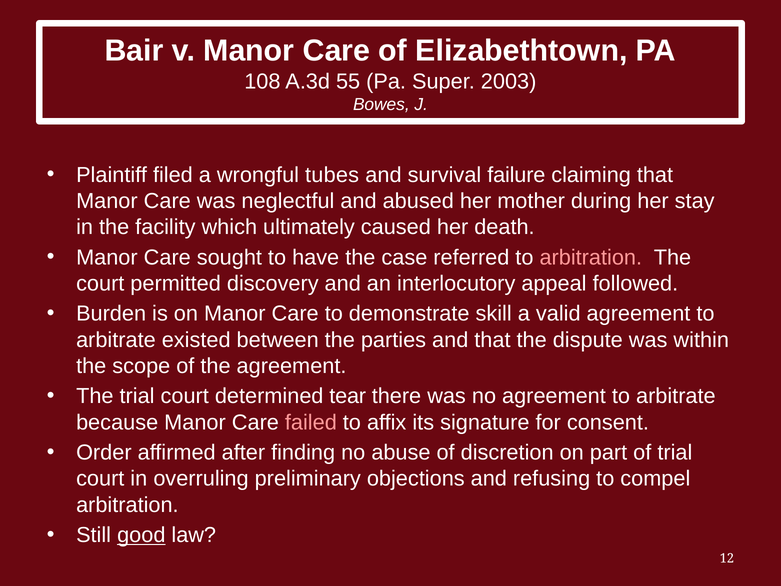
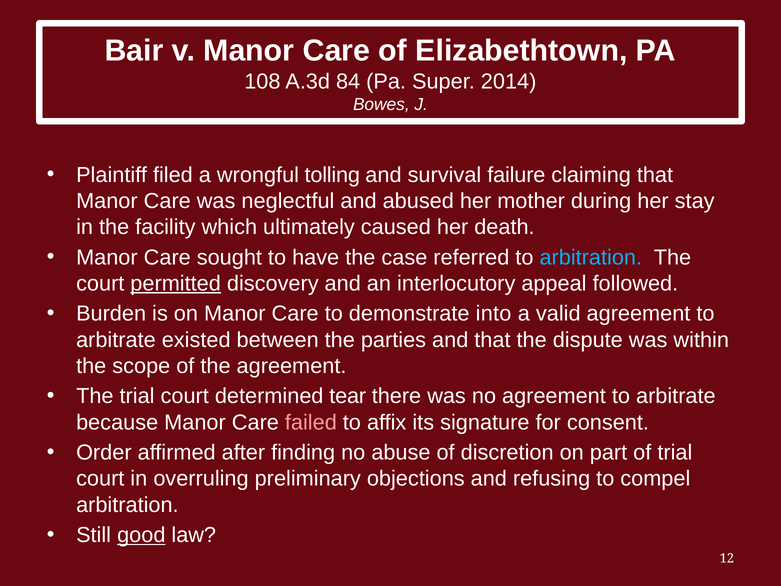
55: 55 -> 84 (348, 82)
2003: 2003 -> 2014 (509, 82)
tubes: tubes -> tolling (332, 175)
arbitration colour: pink -> light blue (591, 257)
permitted underline: none -> present (176, 283)
skill: skill -> into (494, 314)
